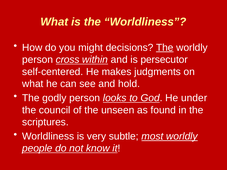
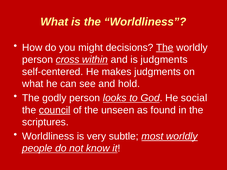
is persecutor: persecutor -> judgments (164, 60)
under: under -> social (194, 98)
council underline: none -> present (55, 110)
